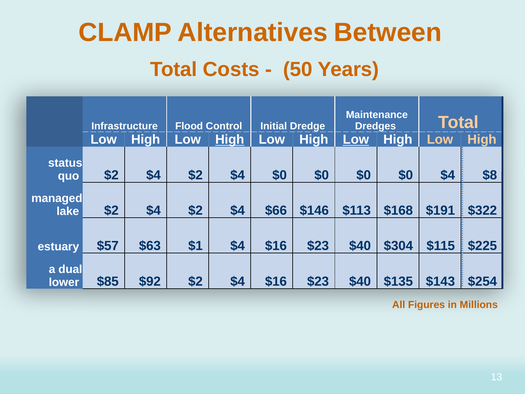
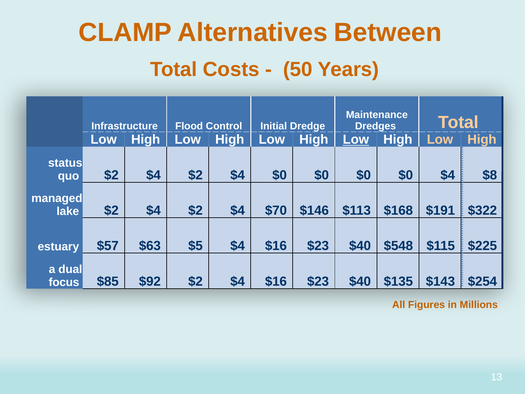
High underline: present -> none (230, 140)
$66: $66 -> $70 (276, 210)
$1: $1 -> $5 (196, 246)
$304: $304 -> $548 (398, 246)
lower: lower -> focus (64, 282)
